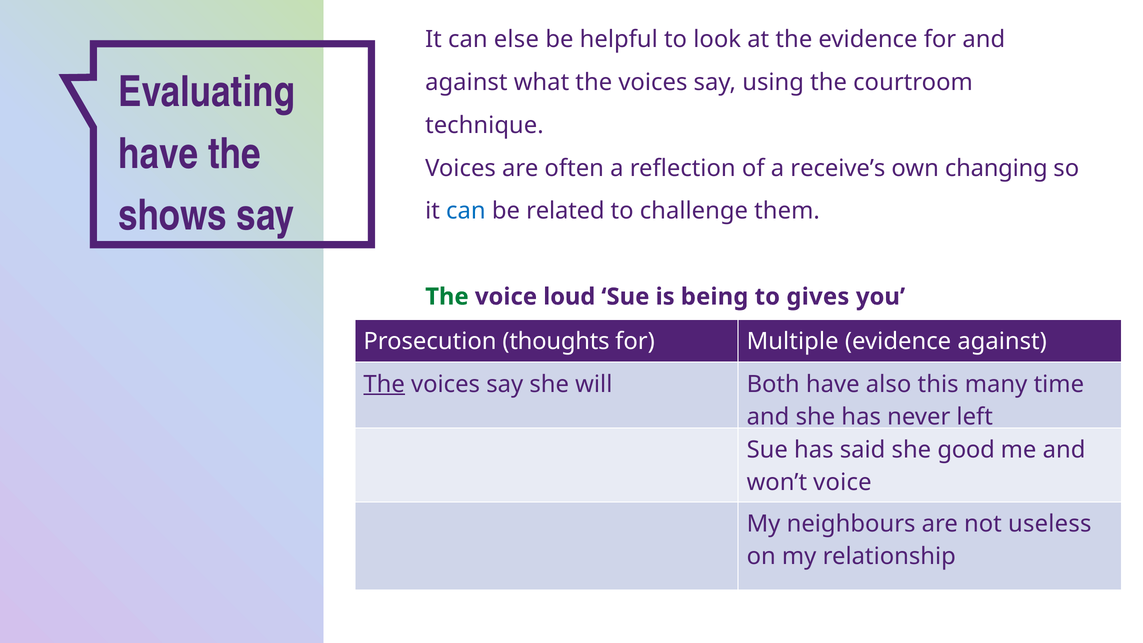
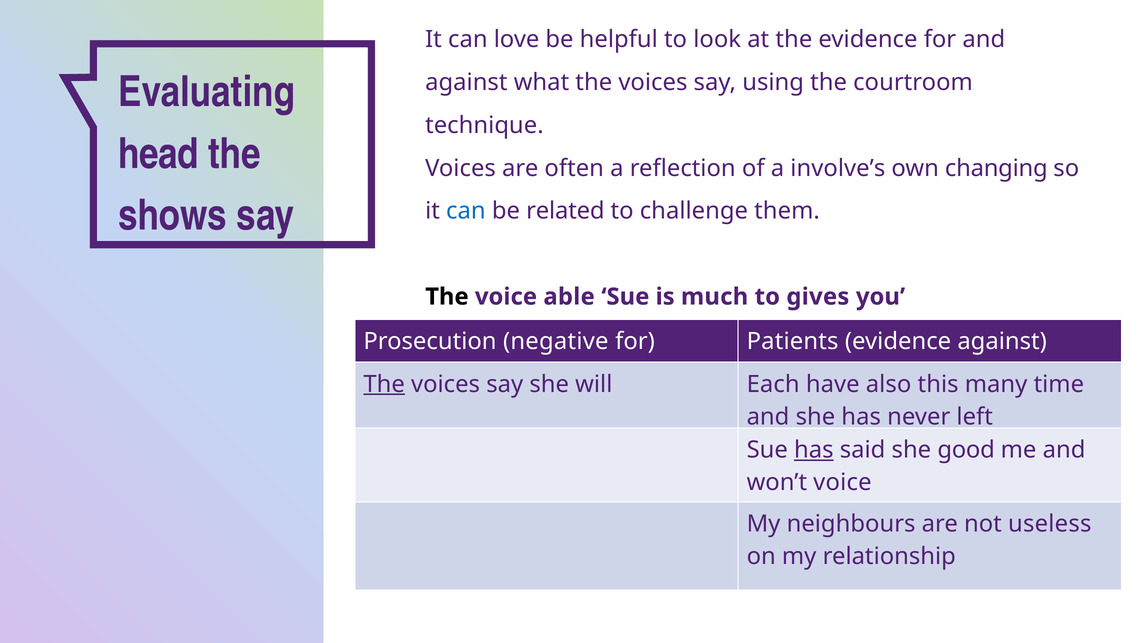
else: else -> love (517, 40)
have: have -> head (159, 154)
receive’s: receive’s -> involve’s (838, 168)
The colour: green -> black (447, 297)
loud: loud -> able (569, 297)
being: being -> much (715, 297)
thoughts: thoughts -> negative (556, 341)
Multiple: Multiple -> Patients (793, 341)
Both: Both -> Each (773, 384)
has underline: none -> present (814, 450)
